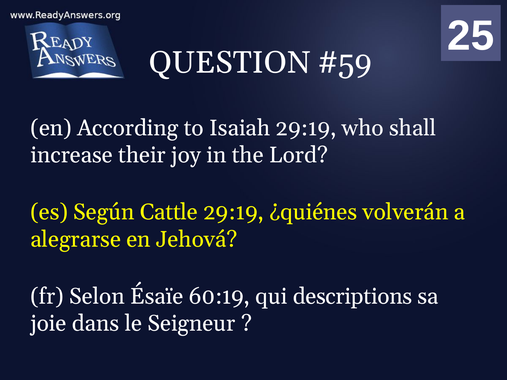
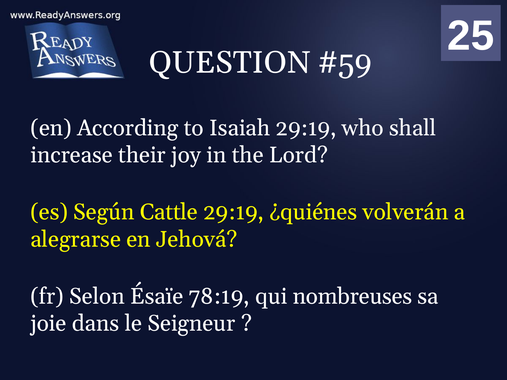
60:19: 60:19 -> 78:19 (219, 296)
descriptions: descriptions -> nombreuses (352, 296)
